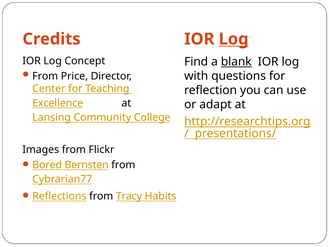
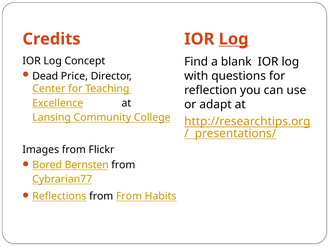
blank underline: present -> none (236, 62)
From: From -> Dead (45, 76)
from Tracy: Tracy -> From (129, 196)
